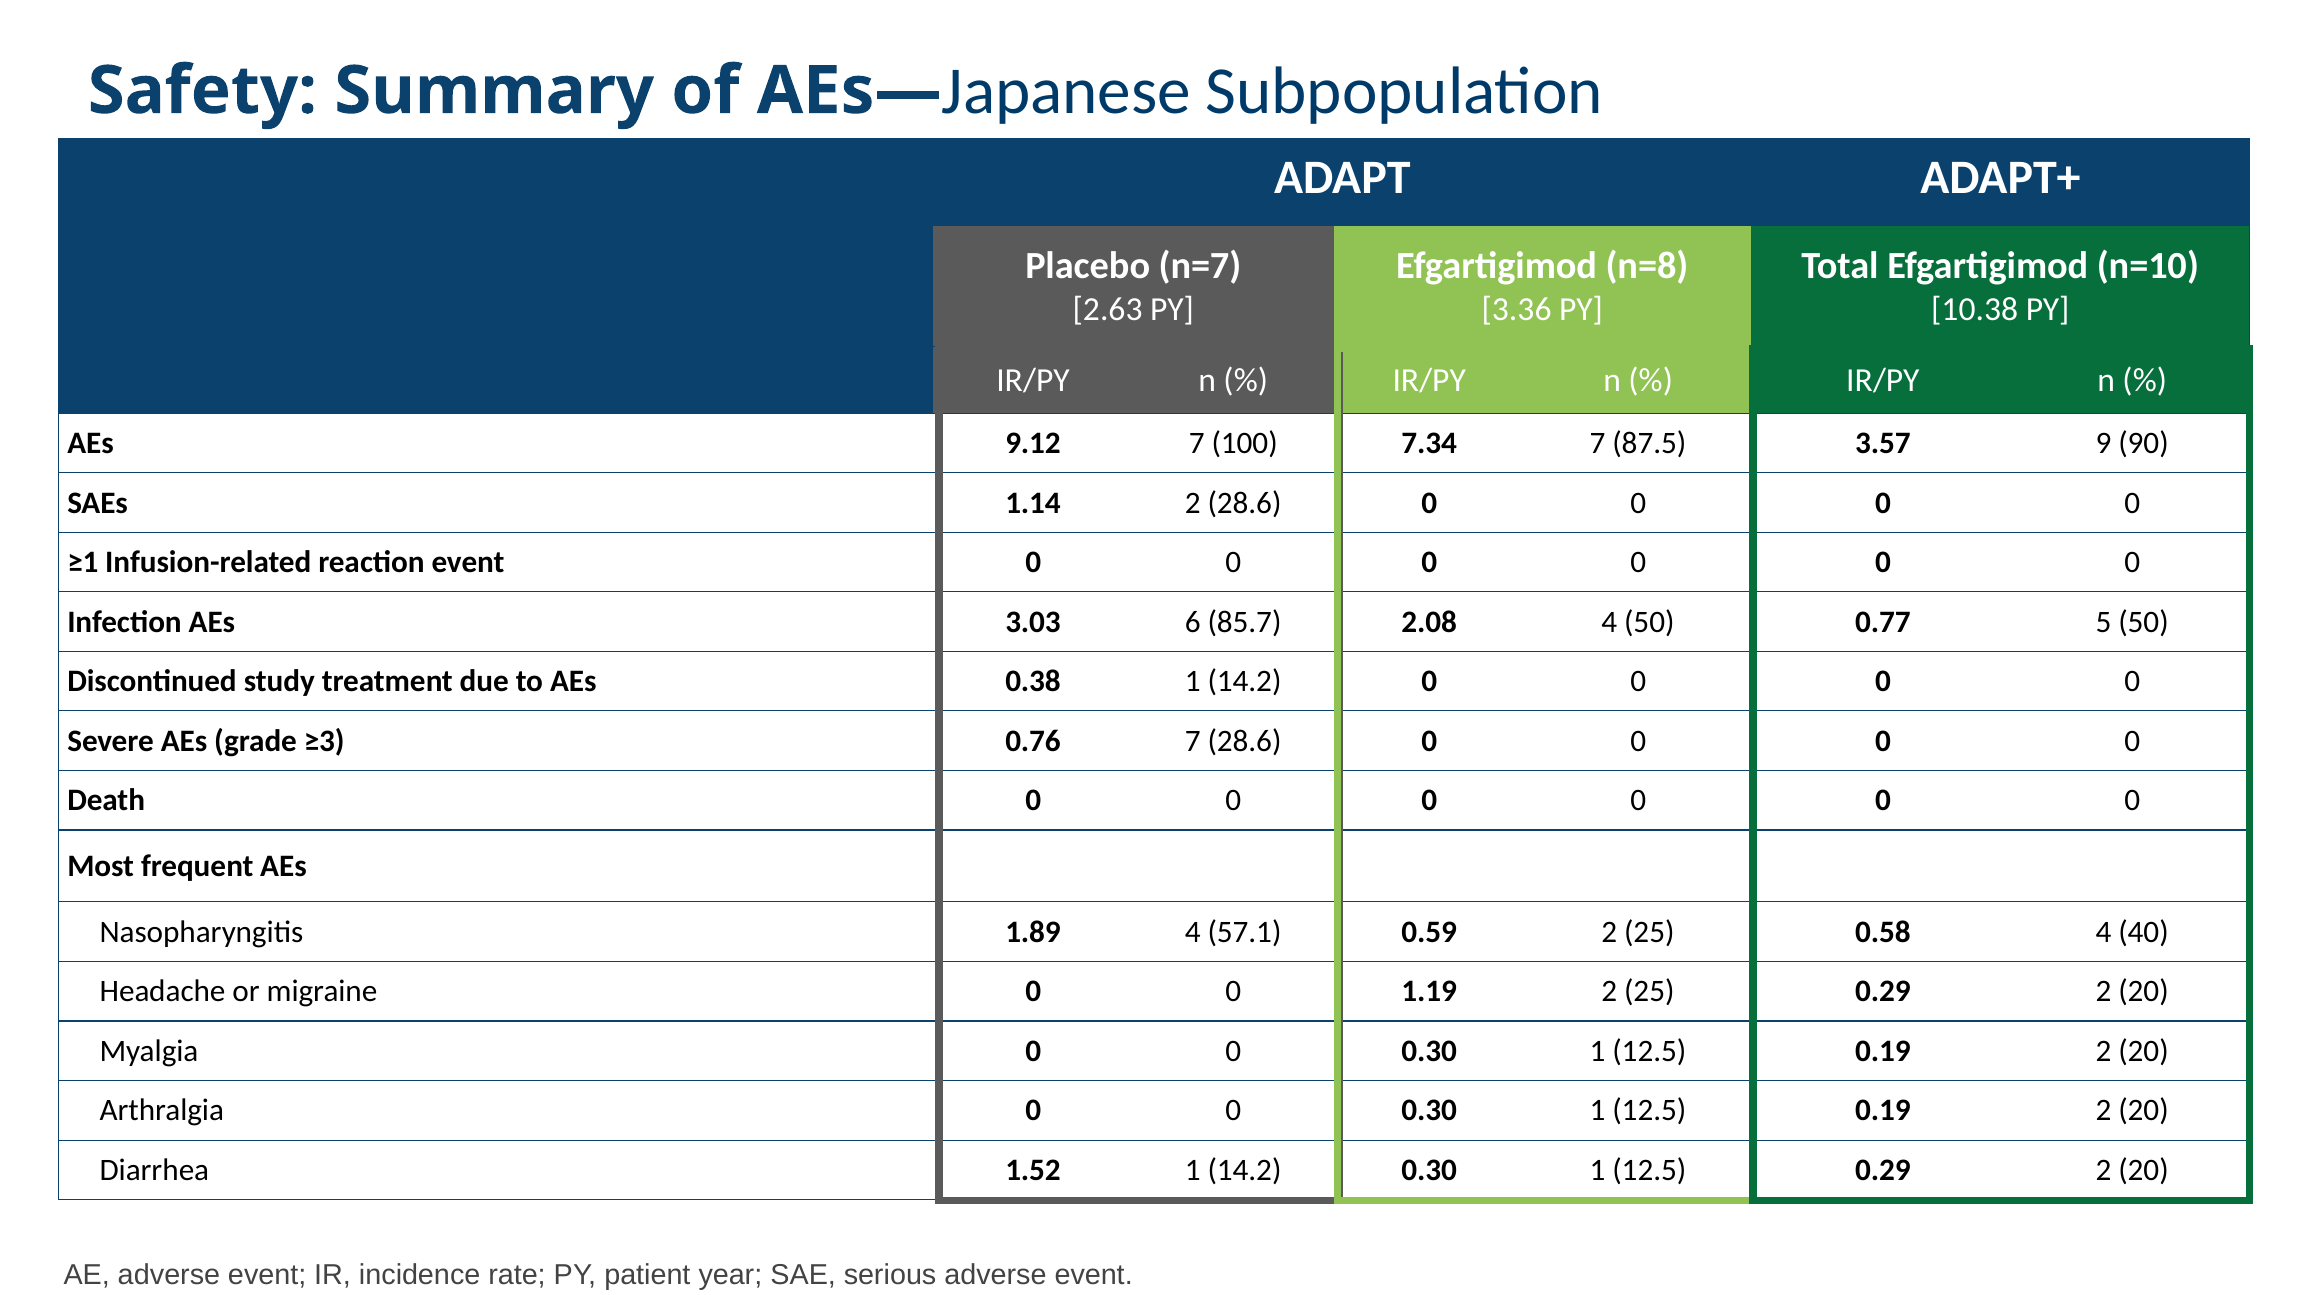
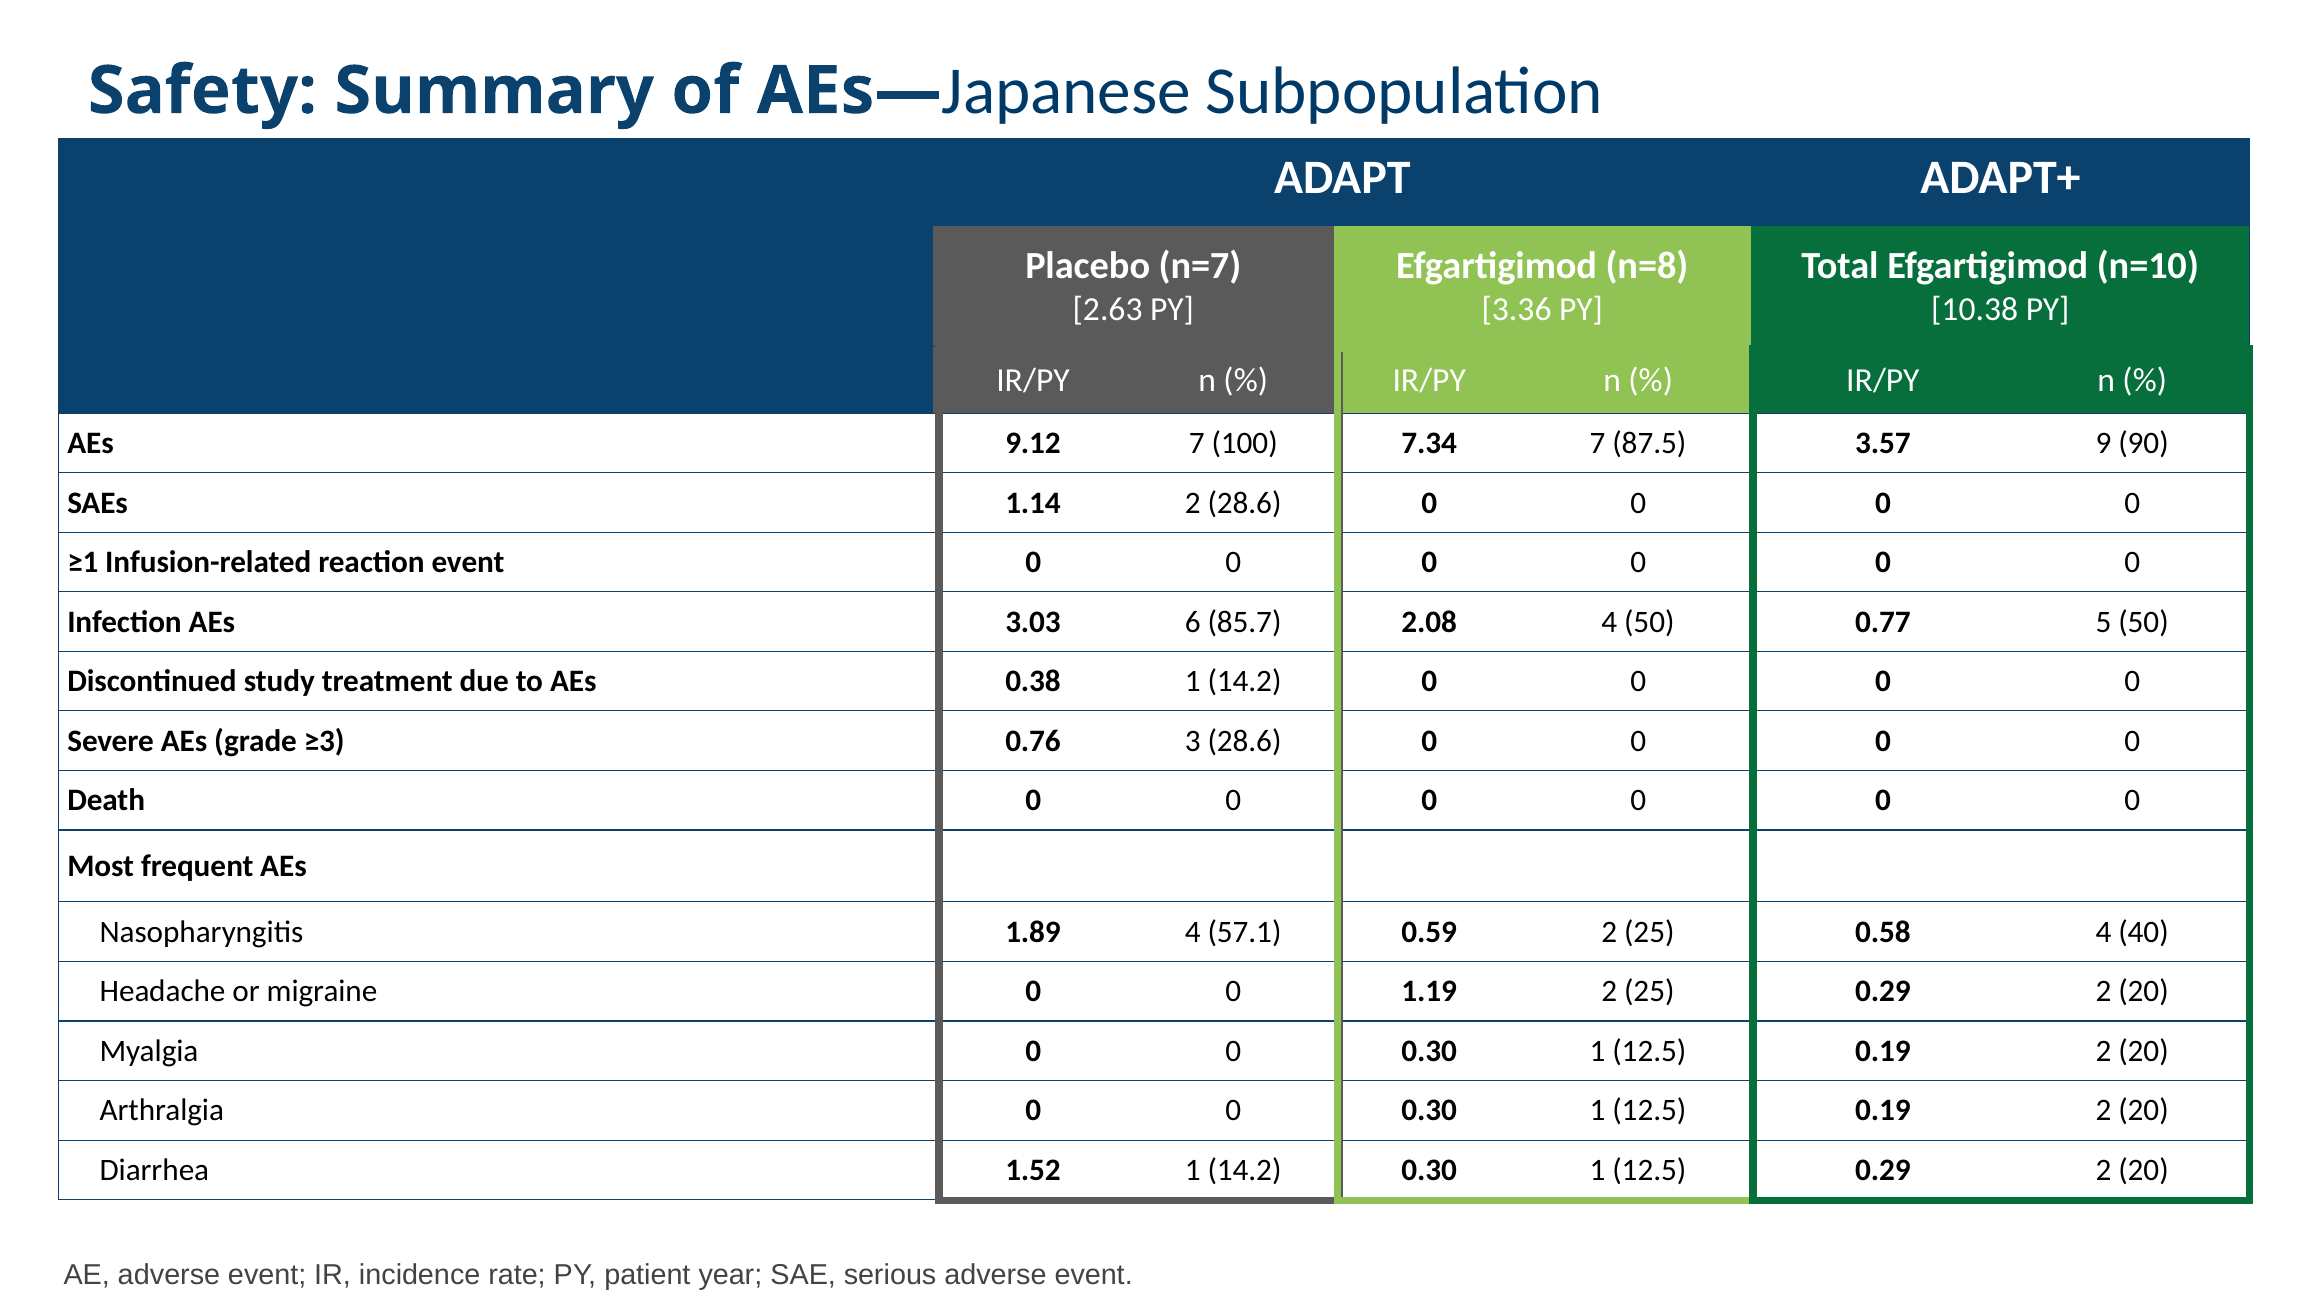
0.76 7: 7 -> 3 (1193, 741)
